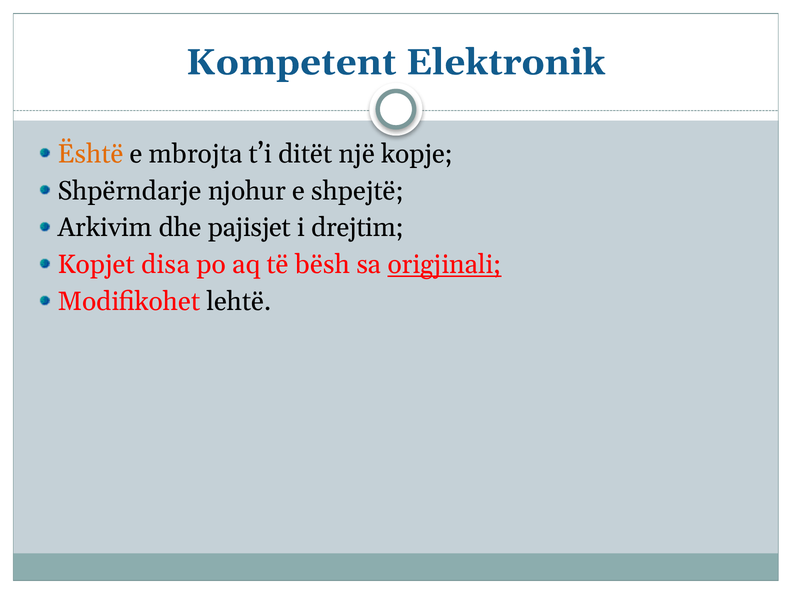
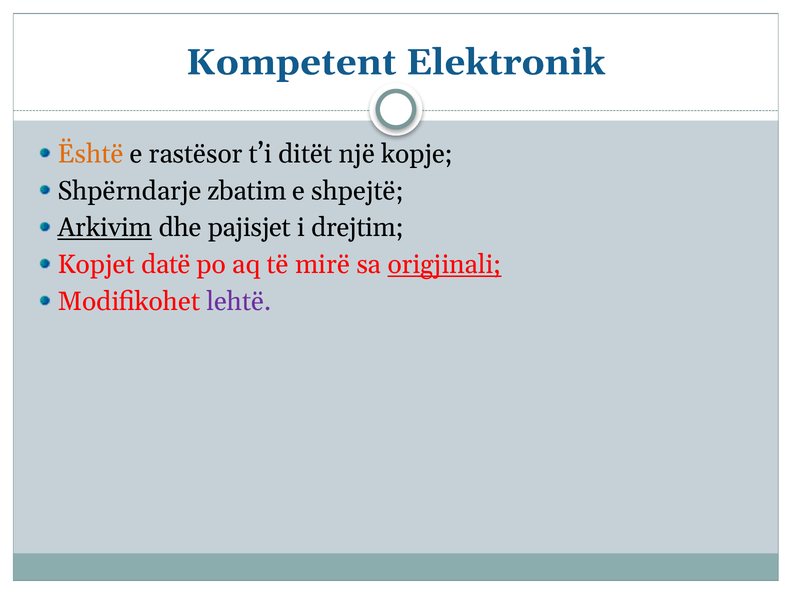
mbrojta: mbrojta -> rastësor (196, 154)
njohur: njohur -> zbatim (247, 191)
Arkivim underline: none -> present (105, 228)
disa: disa -> datë (166, 265)
bësh: bësh -> mirë (323, 265)
lehtë colour: black -> purple (239, 302)
